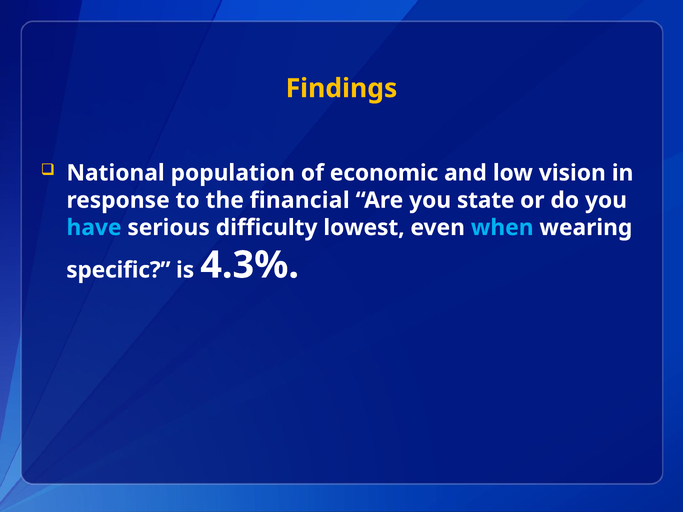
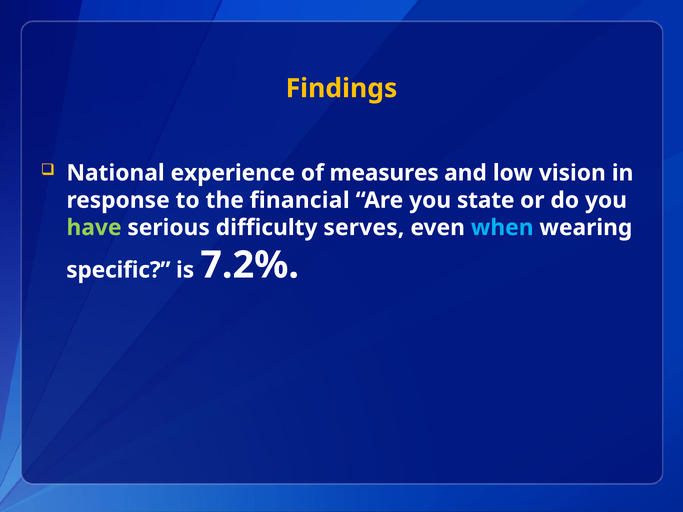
population: population -> experience (233, 173)
economic: economic -> measures (384, 173)
have colour: light blue -> light green (94, 228)
lowest: lowest -> serves (364, 228)
4.3%: 4.3% -> 7.2% (250, 265)
